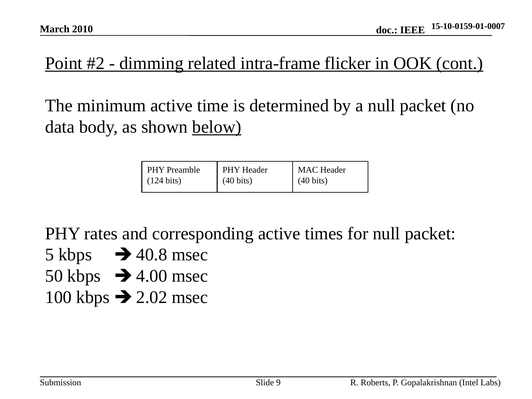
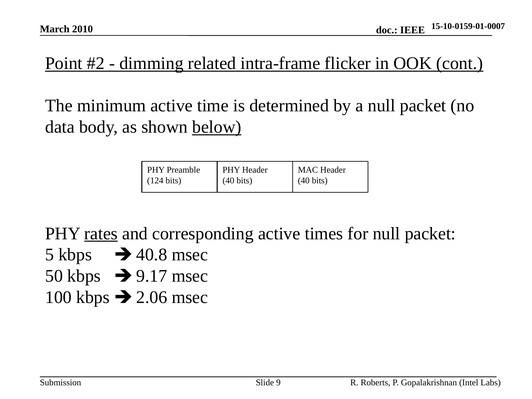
rates underline: none -> present (101, 233)
4.00: 4.00 -> 9.17 (152, 276)
2.02: 2.02 -> 2.06 (152, 297)
